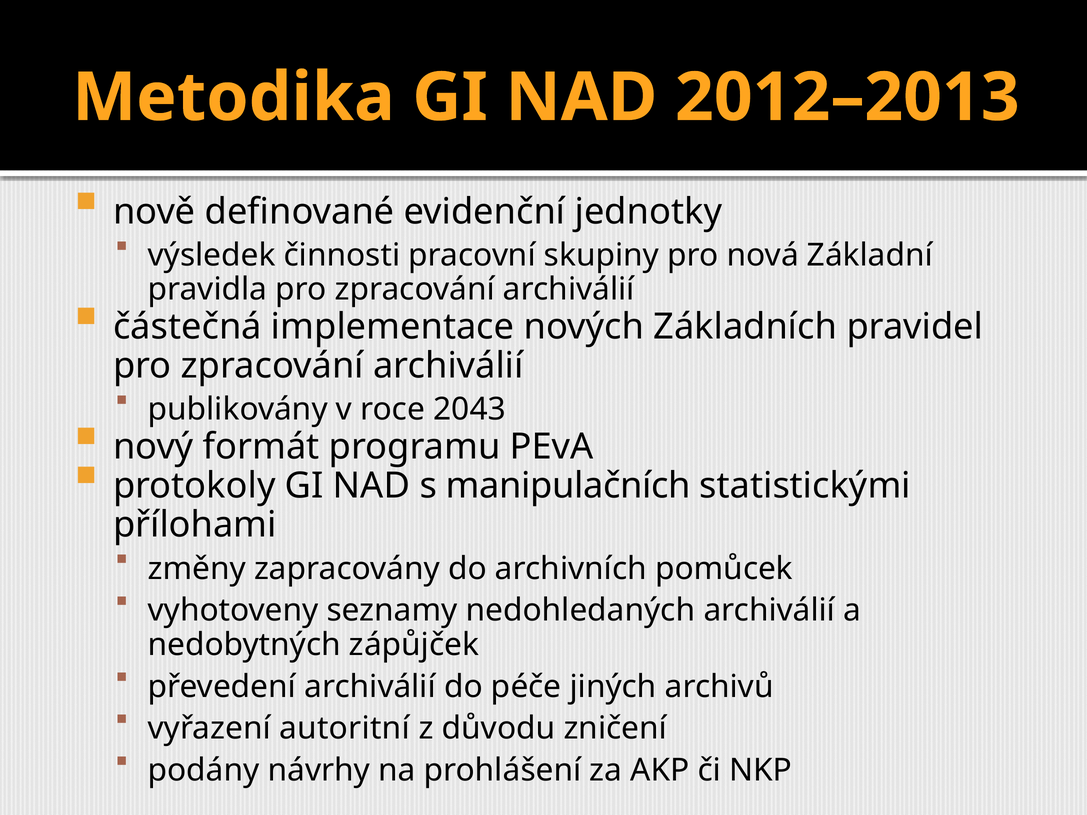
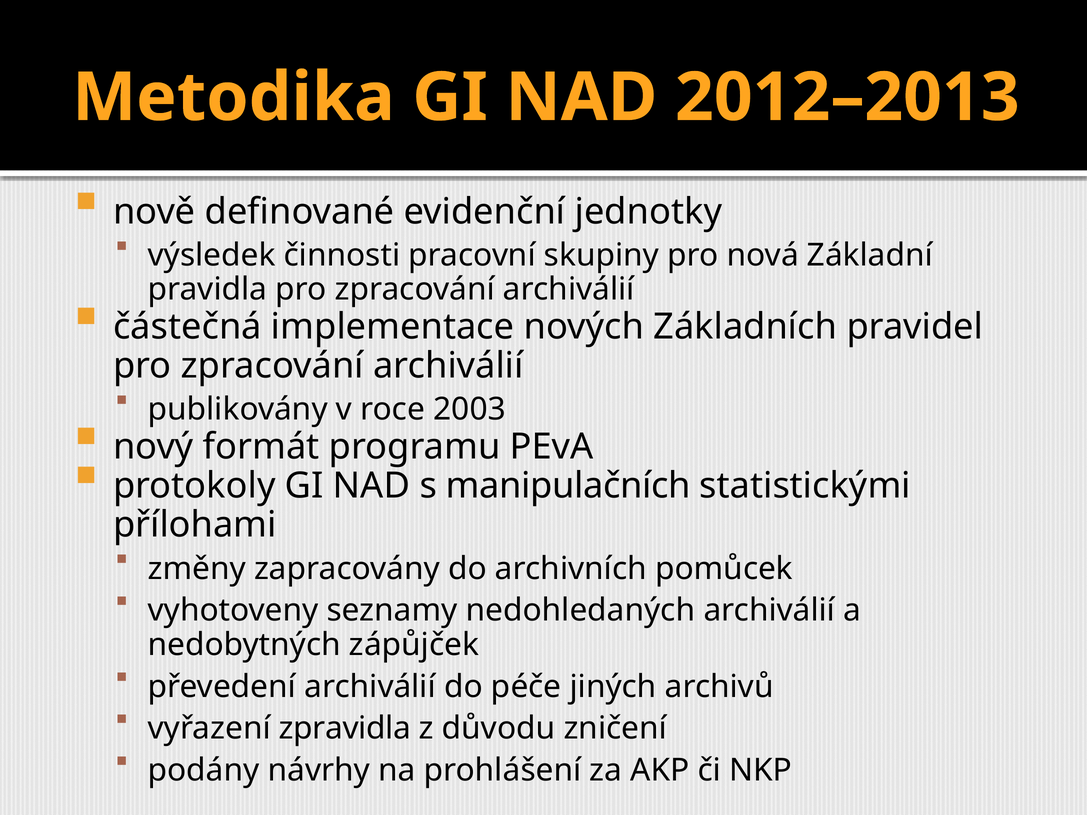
2043: 2043 -> 2003 (470, 410)
autoritní: autoritní -> zpravidla (345, 729)
